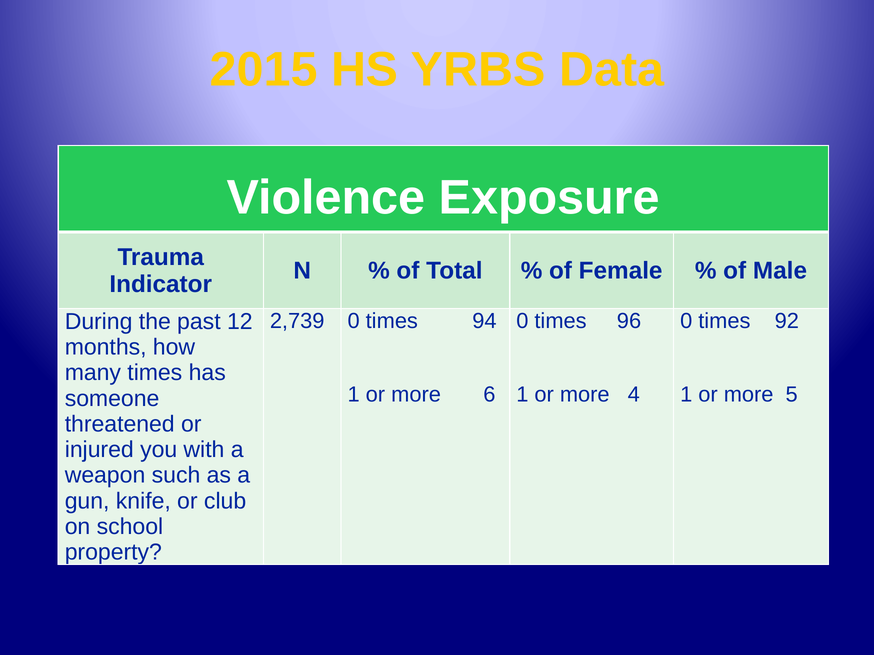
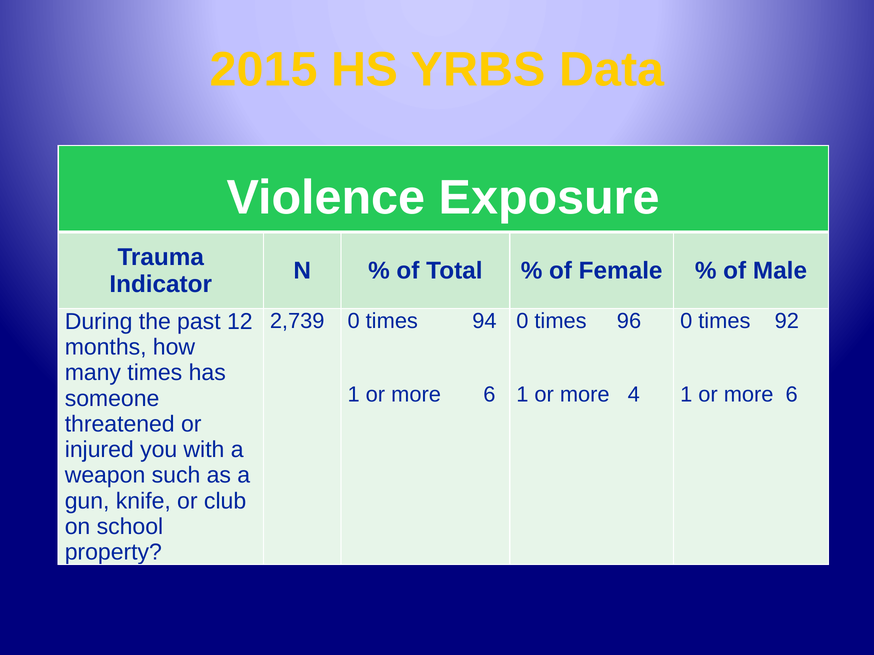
5: 5 -> 6 (792, 395)
